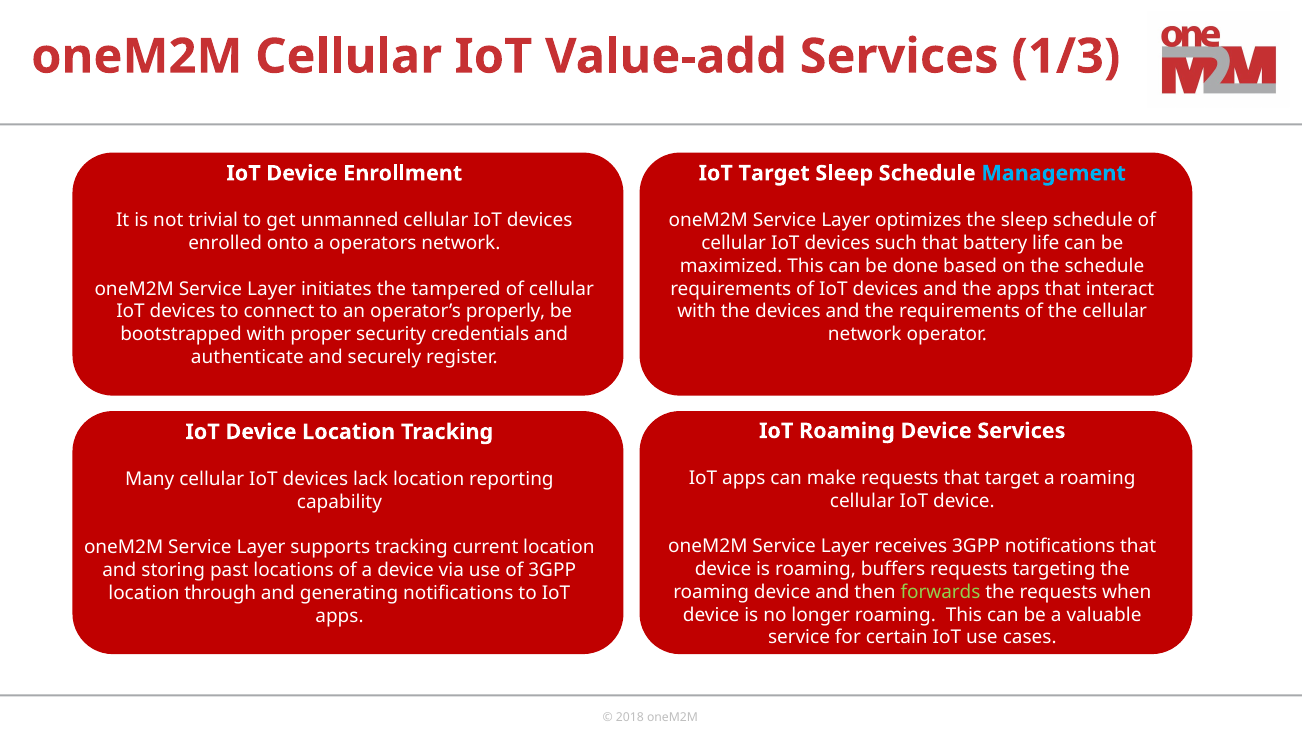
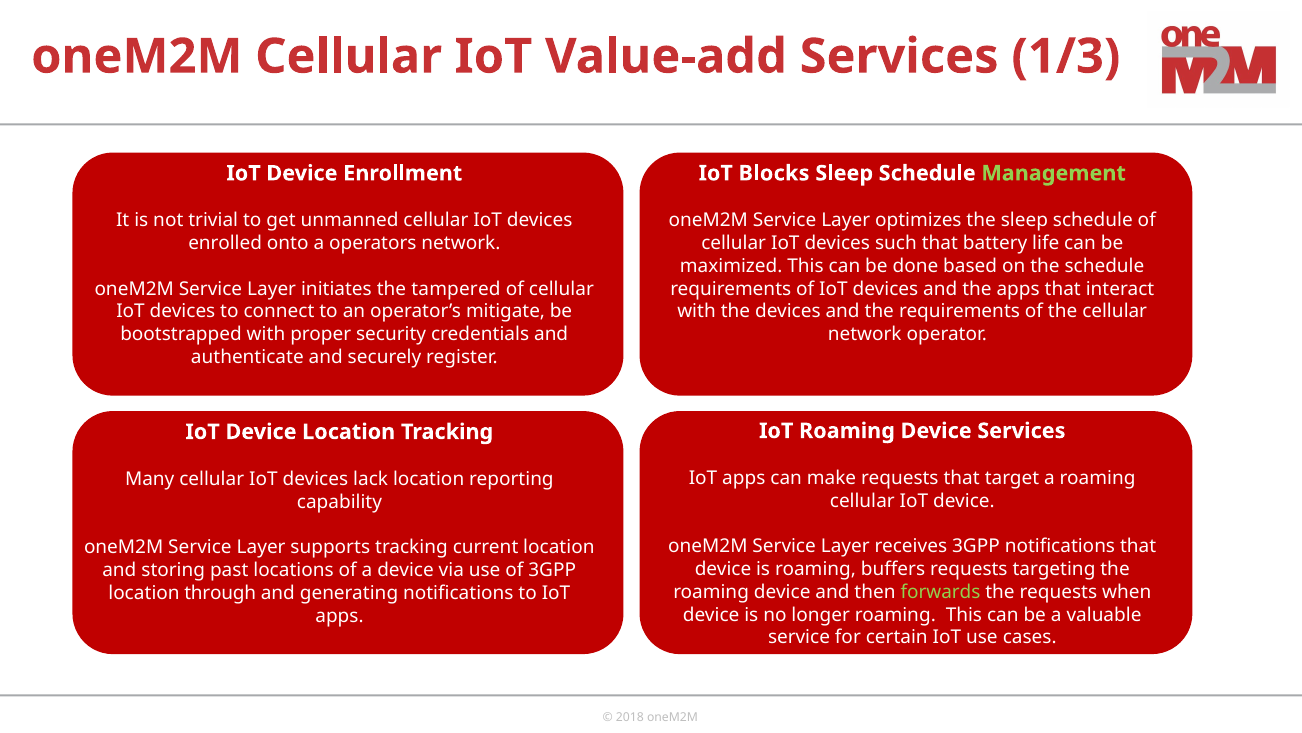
IoT Target: Target -> Blocks (774, 173)
Management colour: light blue -> light green (1054, 173)
properly: properly -> mitigate (506, 311)
